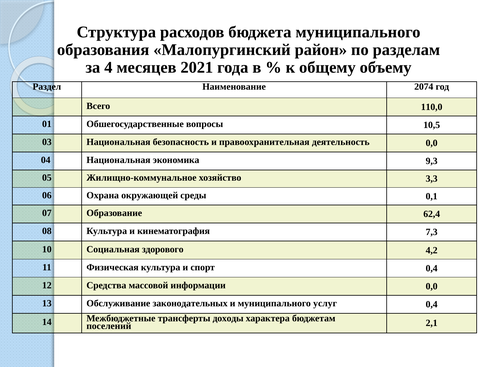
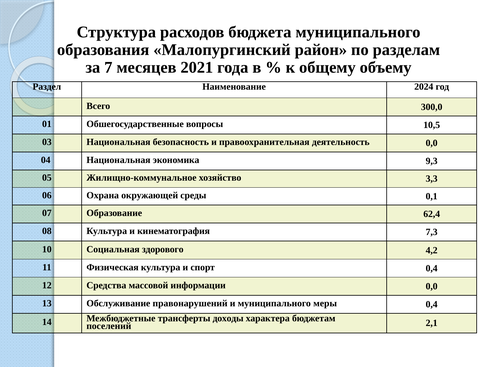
4: 4 -> 7 (108, 67)
2074: 2074 -> 2024 (424, 87)
110,0: 110,0 -> 300,0 (432, 107)
законодательных: законодательных -> правонарушений (190, 303)
услуг: услуг -> меры (325, 303)
